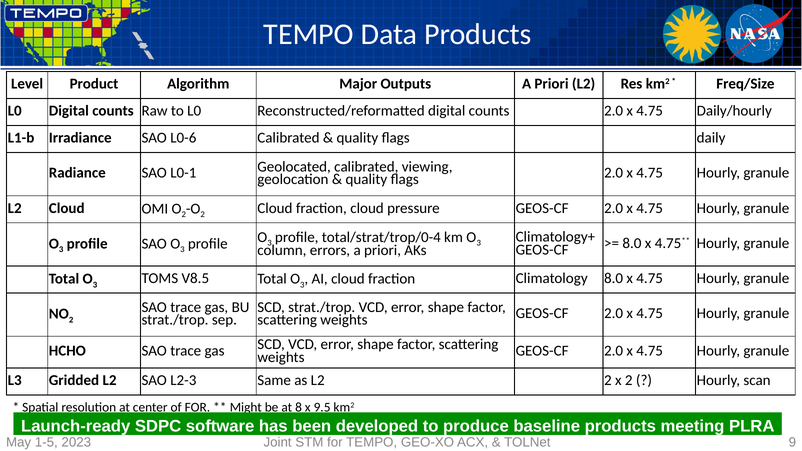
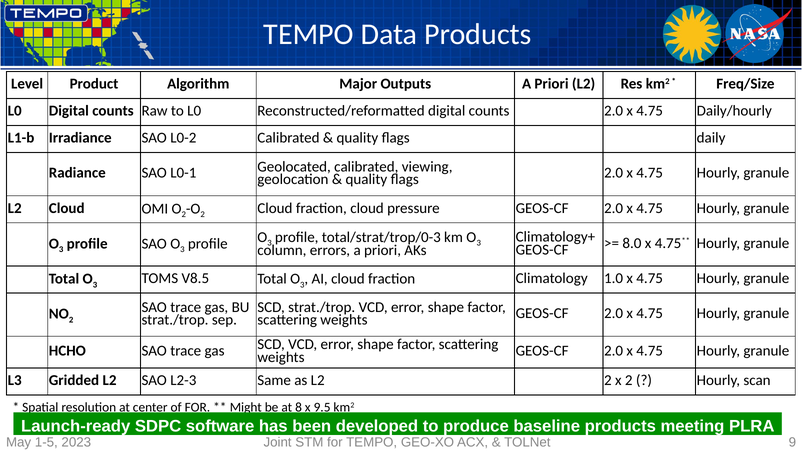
L0-6: L0-6 -> L0-2 (183, 138)
total/strat/trop/0-4: total/strat/trop/0-4 -> total/strat/trop/0-3 (381, 237)
Climatology 8.0: 8.0 -> 1.0 (614, 278)
